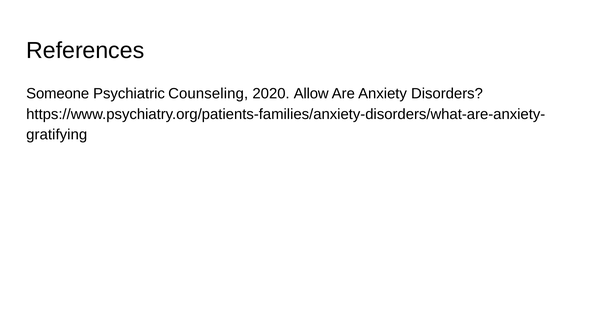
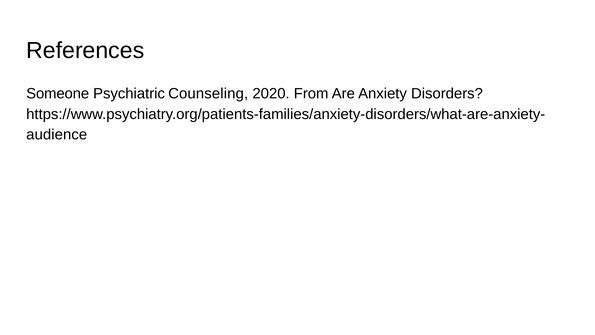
Allow: Allow -> From (311, 94)
gratifying: gratifying -> audience (57, 135)
